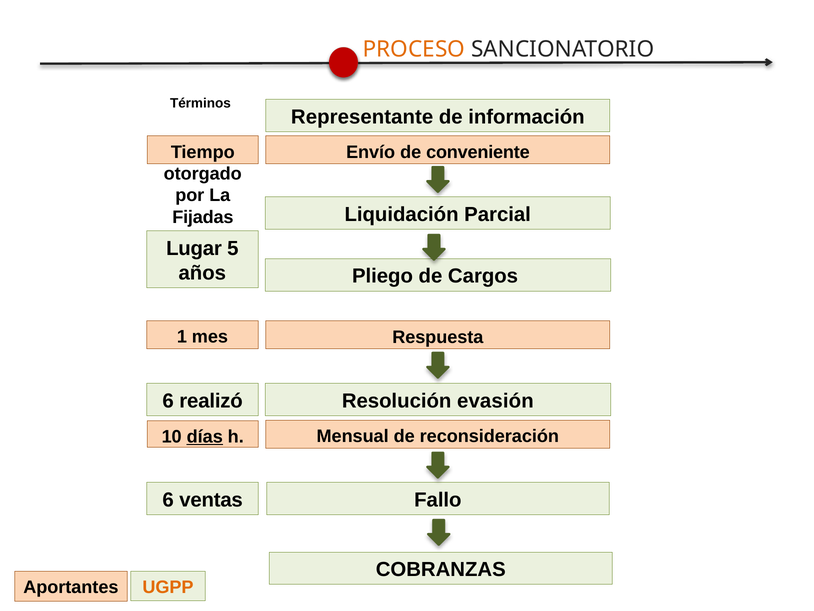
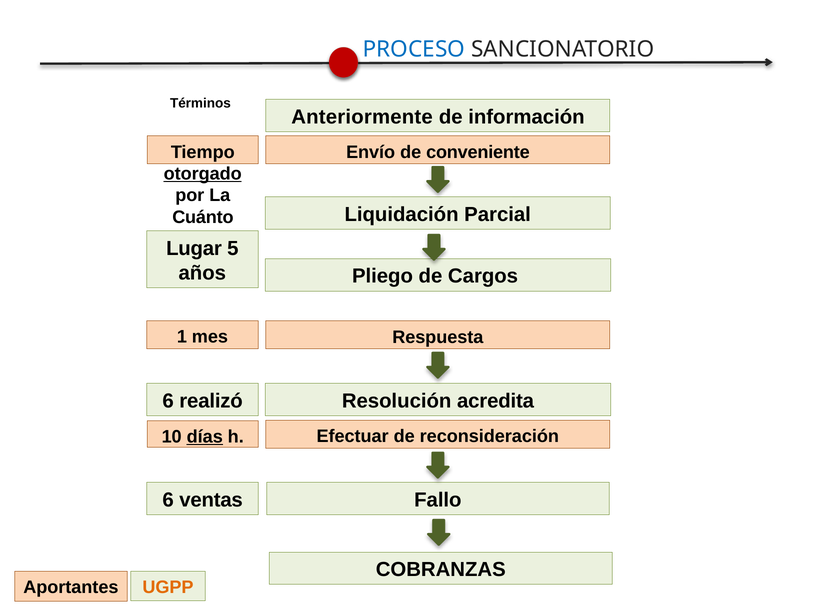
PROCESO colour: orange -> blue (414, 49)
Representante: Representante -> Anteriormente (362, 117)
otorgado underline: none -> present (203, 174)
Fijadas: Fijadas -> Cuánto (203, 217)
evasión: evasión -> acredita (496, 401)
Mensual: Mensual -> Efectuar (353, 436)
